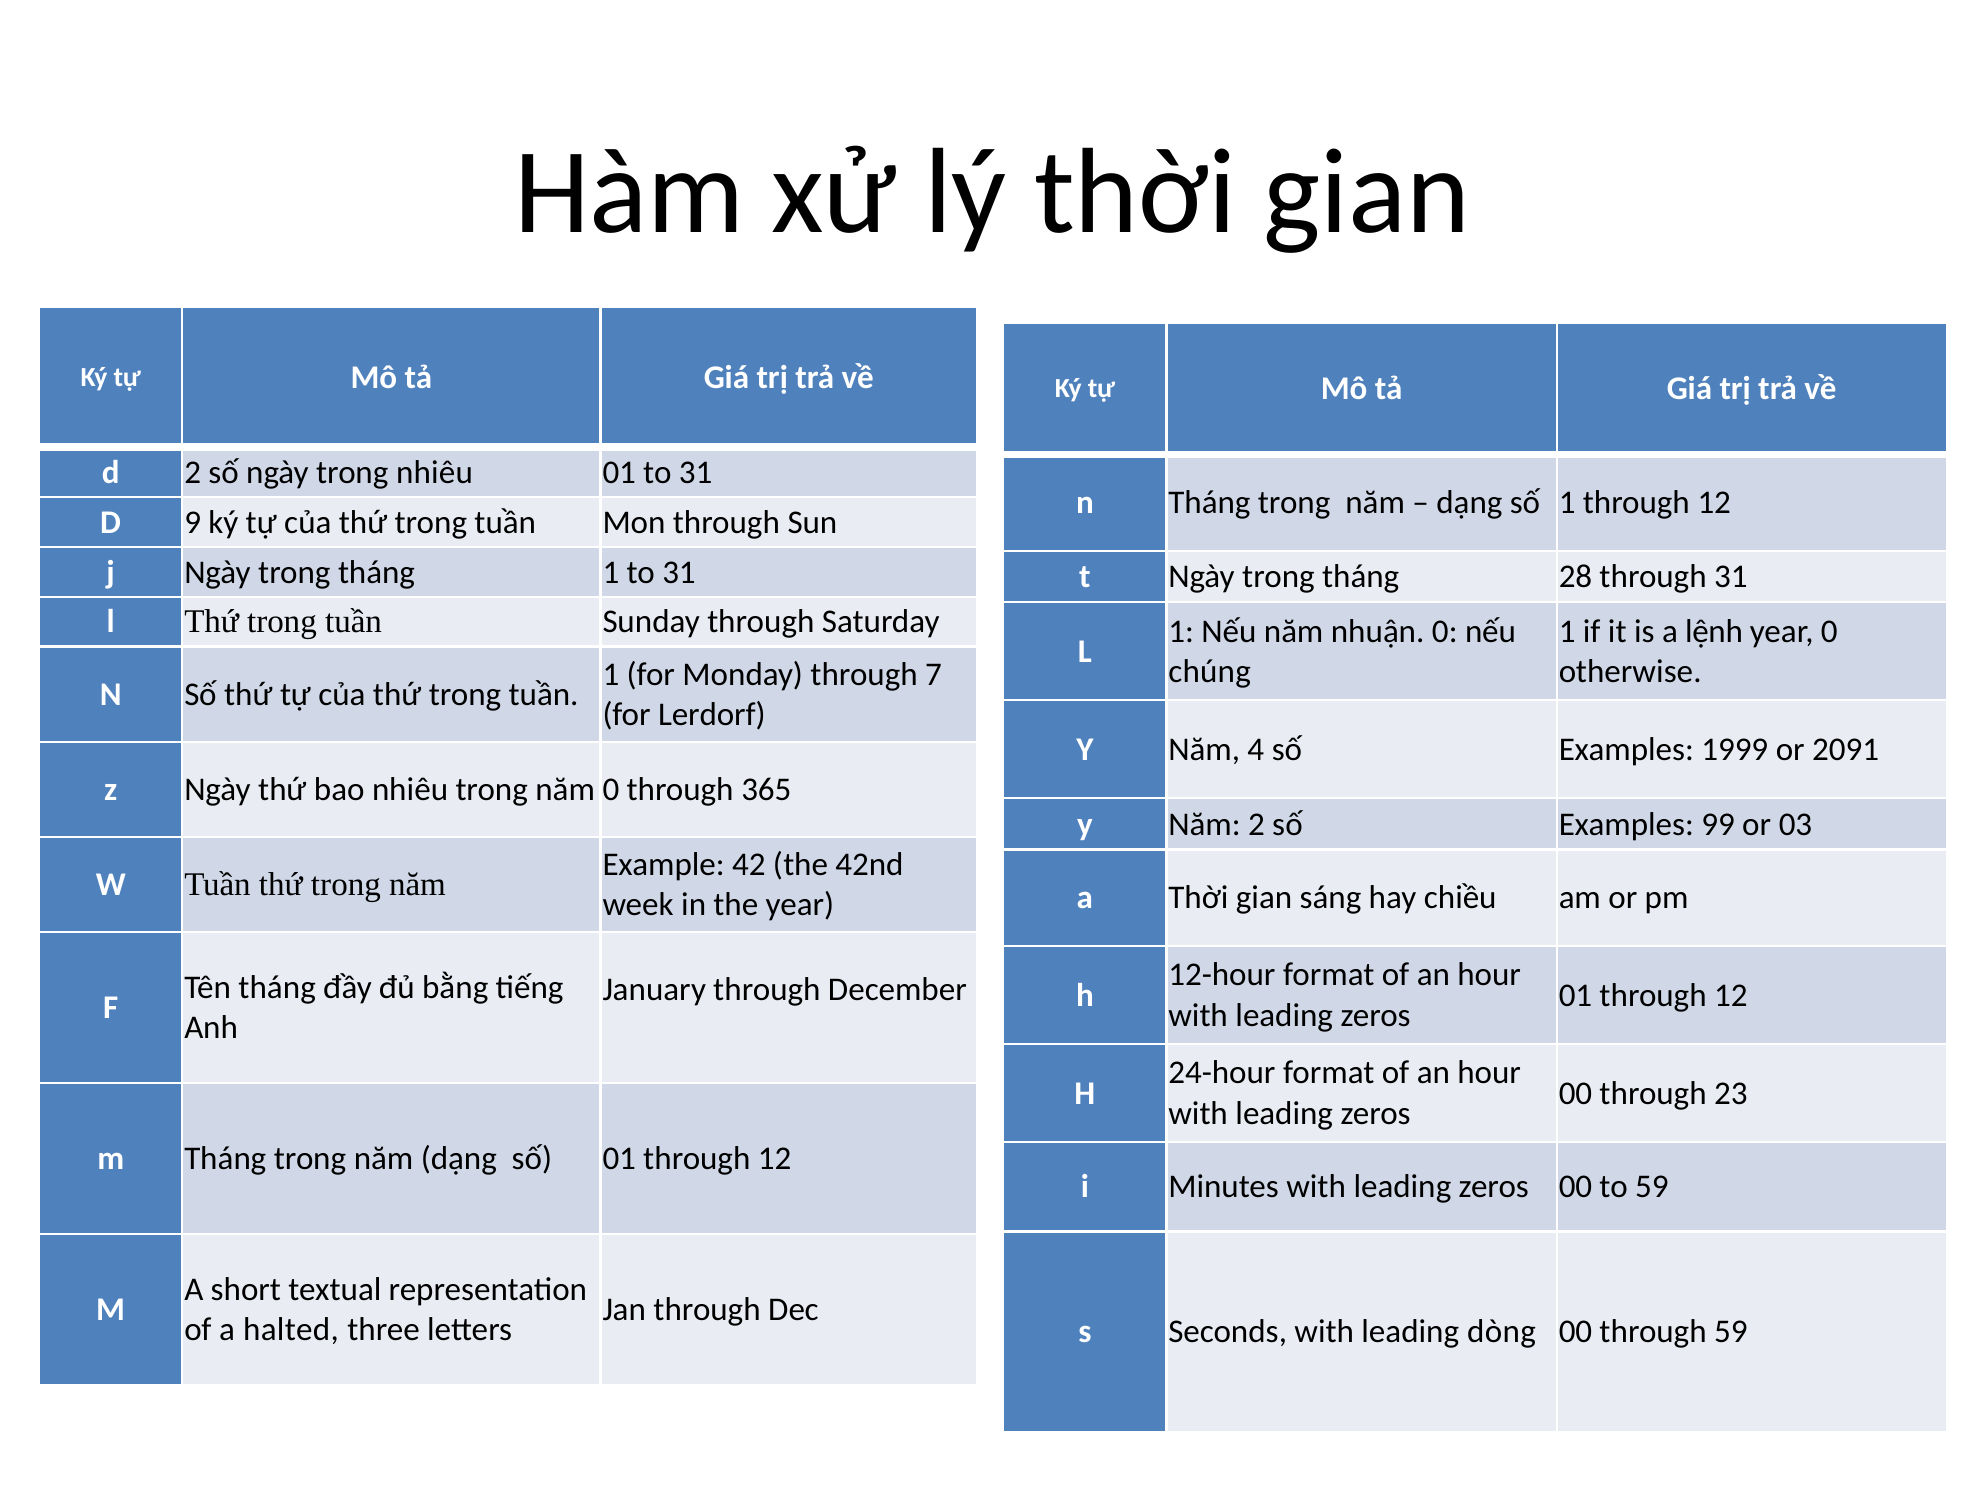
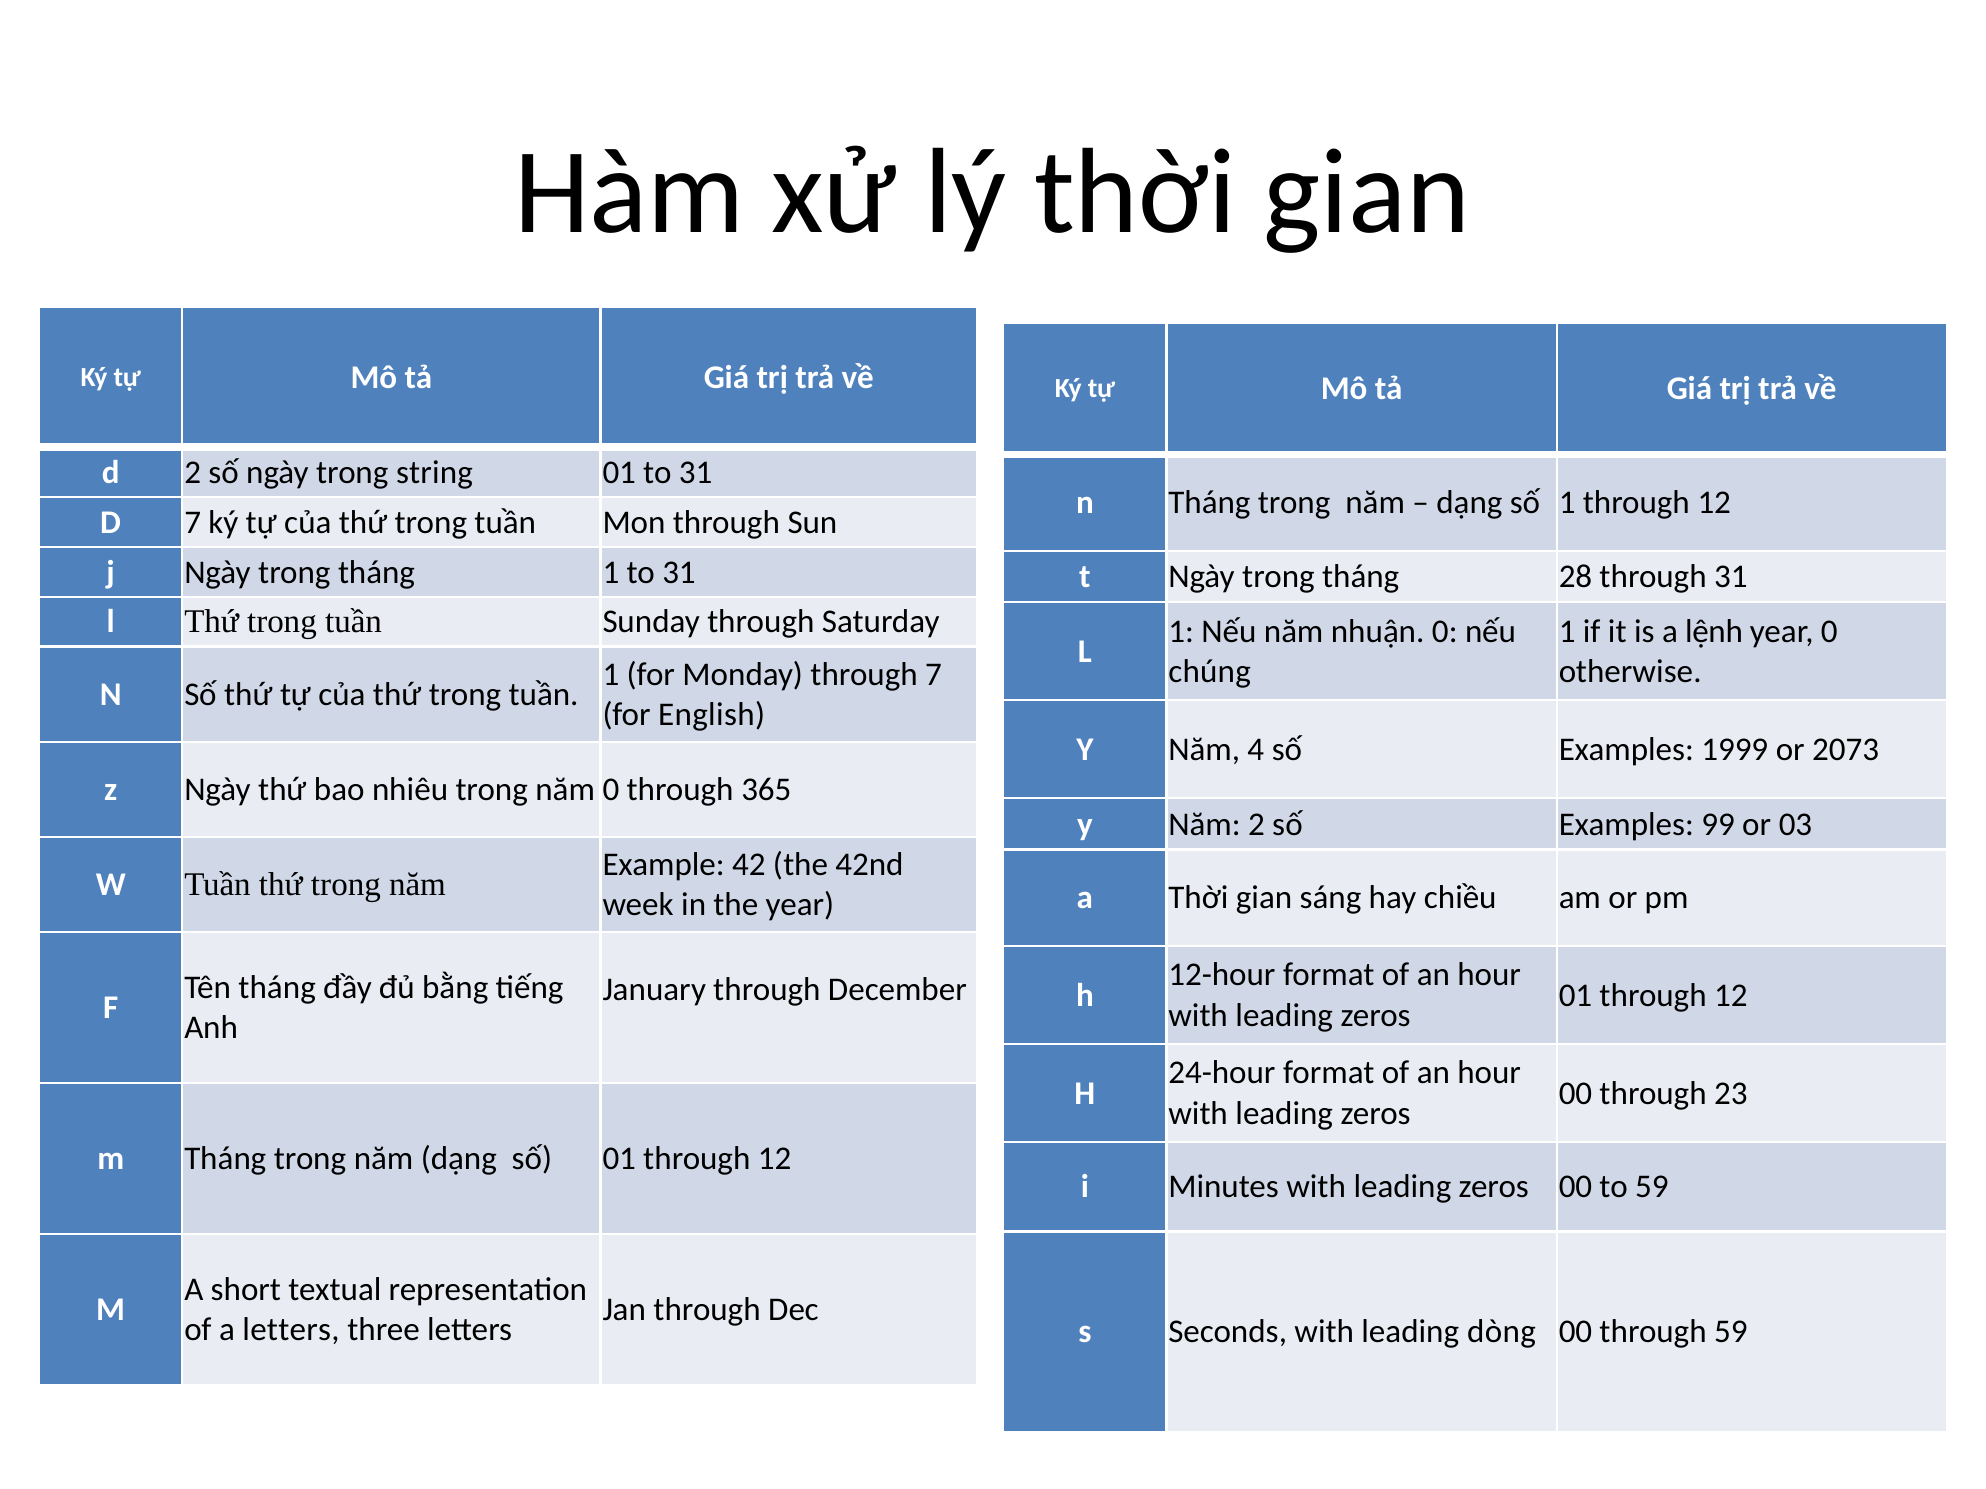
trong nhiêu: nhiêu -> string (435, 473)
D 9: 9 -> 7 (193, 522)
Lerdorf: Lerdorf -> English (712, 715)
2091: 2091 -> 2073 (1846, 750)
a halted: halted -> letters (291, 1330)
